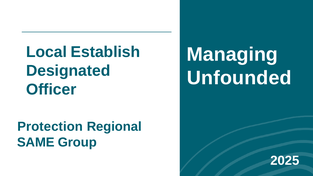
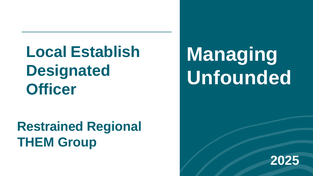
Protection: Protection -> Restrained (50, 127)
SAME: SAME -> THEM (36, 142)
